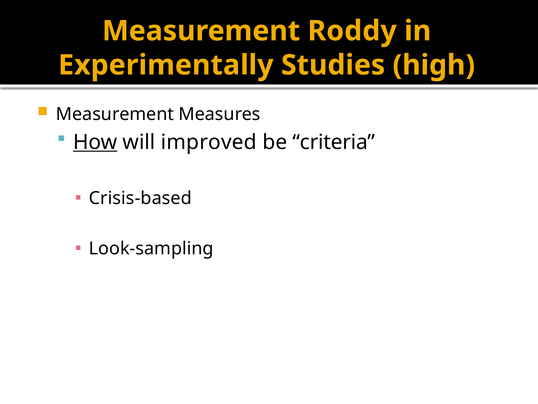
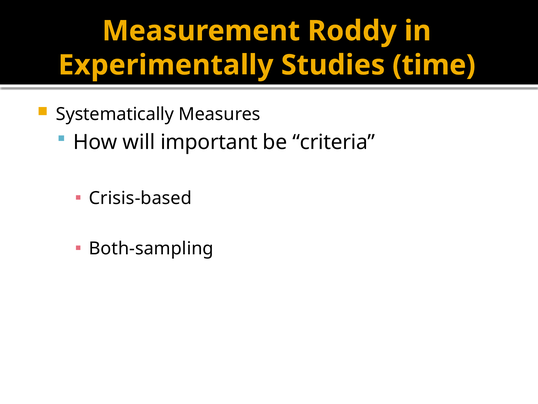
high: high -> time (434, 65)
Measurement: Measurement -> Systematically (115, 114)
How underline: present -> none (95, 142)
improved: improved -> important (209, 142)
Look-sampling: Look-sampling -> Both-sampling (151, 248)
